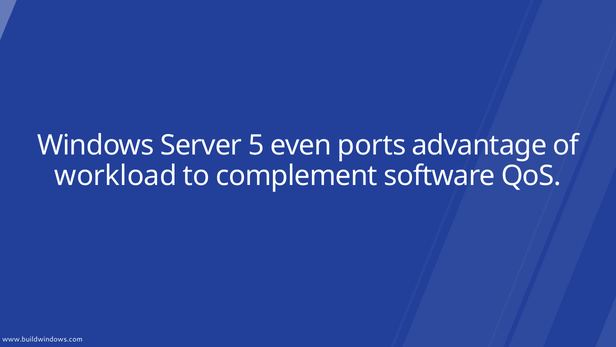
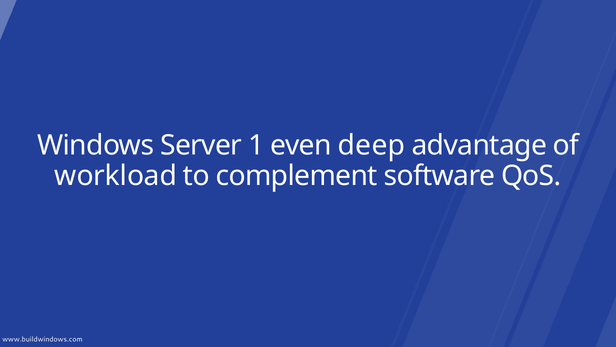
5: 5 -> 1 (256, 145)
ports: ports -> deep (372, 145)
